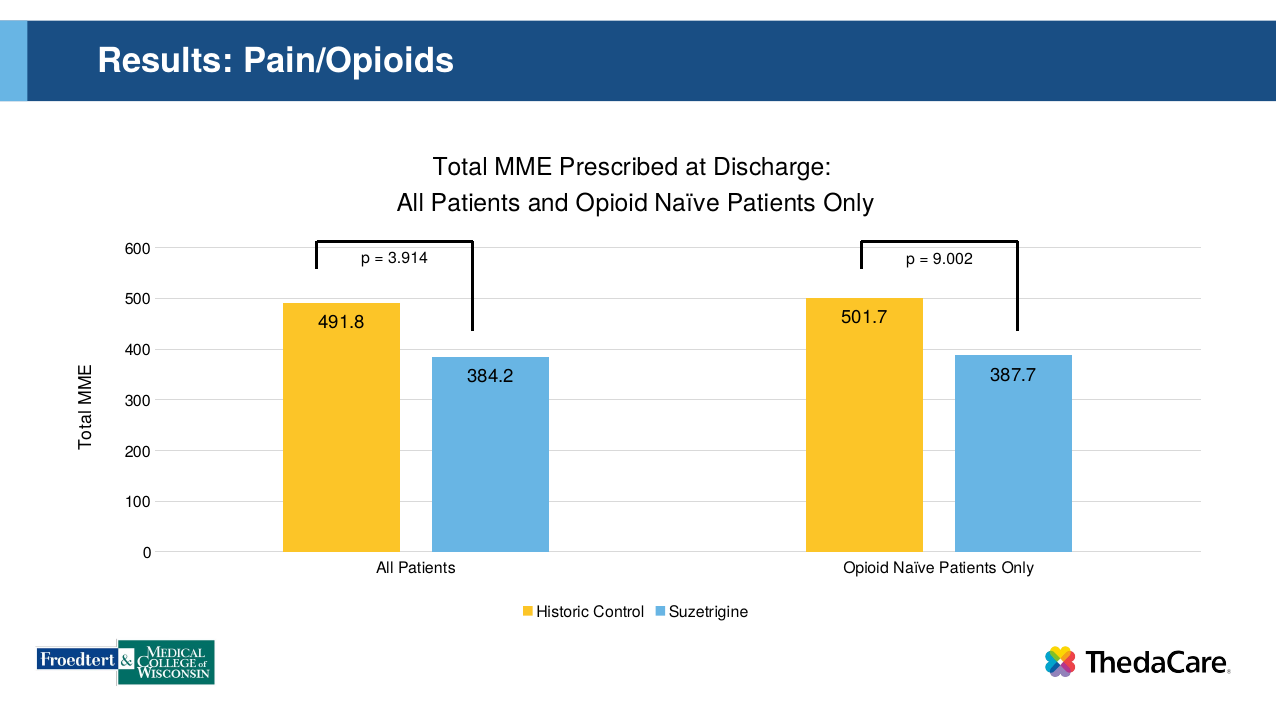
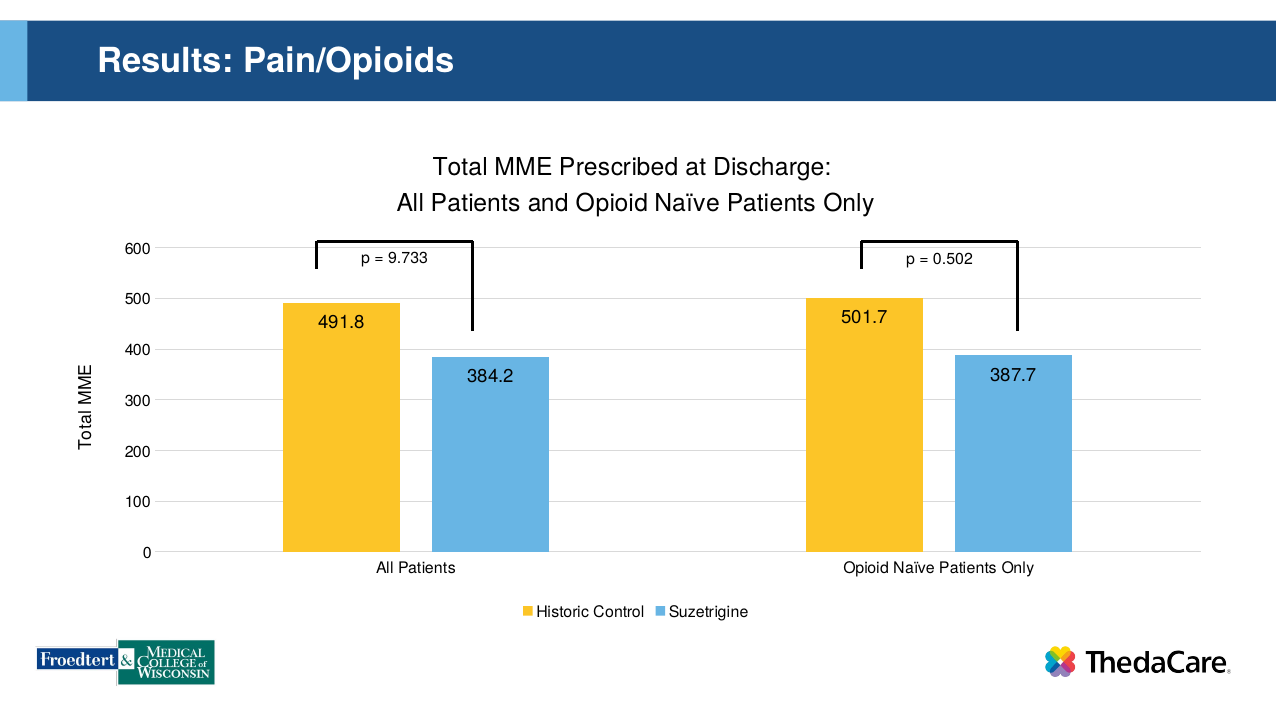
3.914: 3.914 -> 9.733 (408, 258)
9.002: 9.002 -> 0.502 (953, 259)
